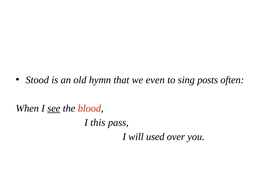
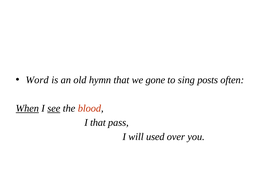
Stood: Stood -> Word (37, 80)
even: even -> gone (155, 80)
When underline: none -> present (27, 109)
I this: this -> that (98, 123)
